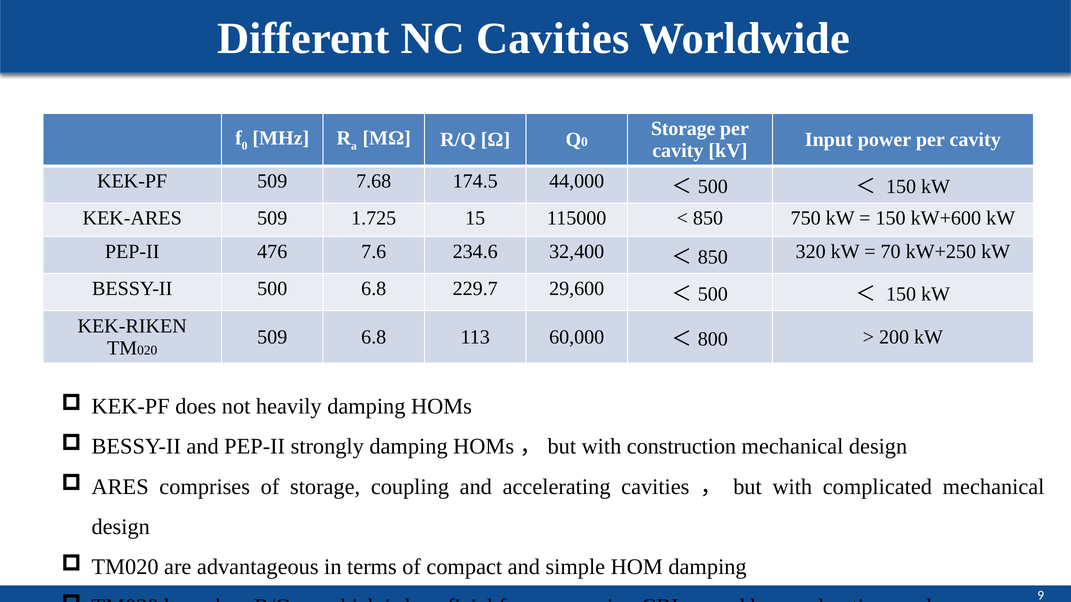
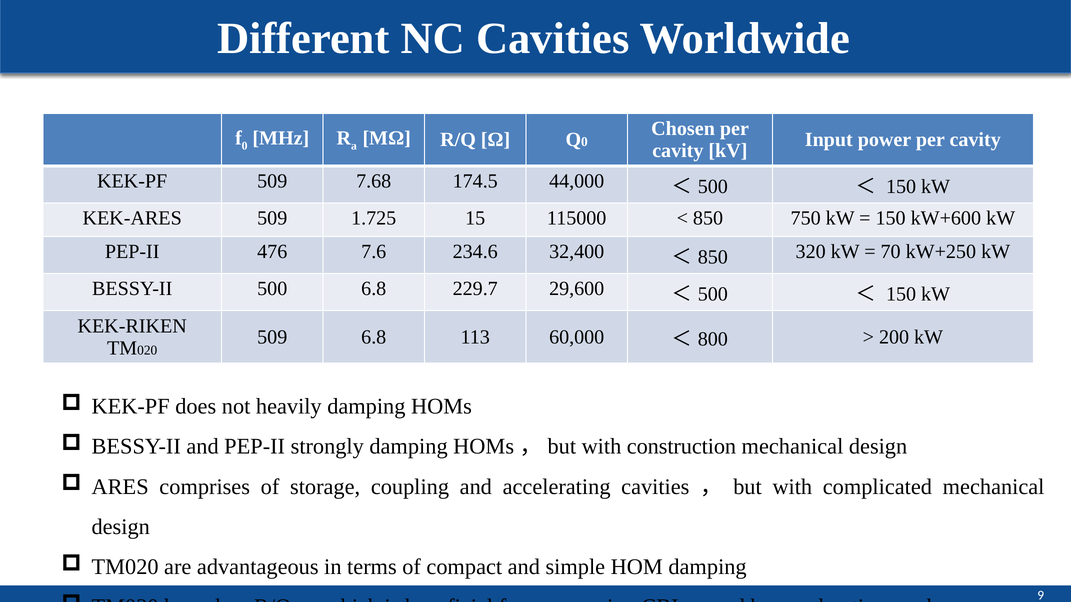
Storage: Storage -> Chosen (683, 129)
